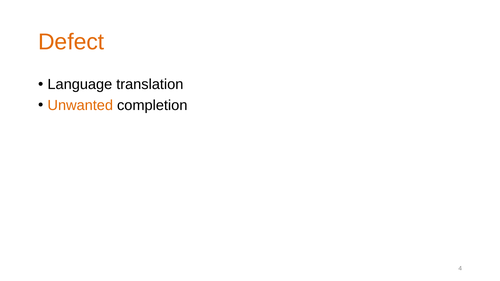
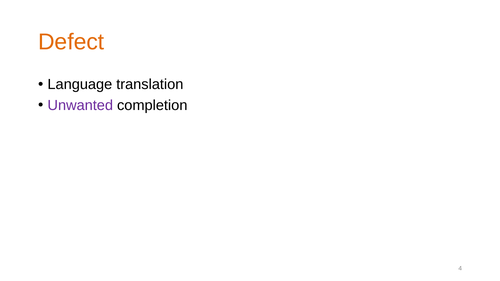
Unwanted colour: orange -> purple (80, 106)
